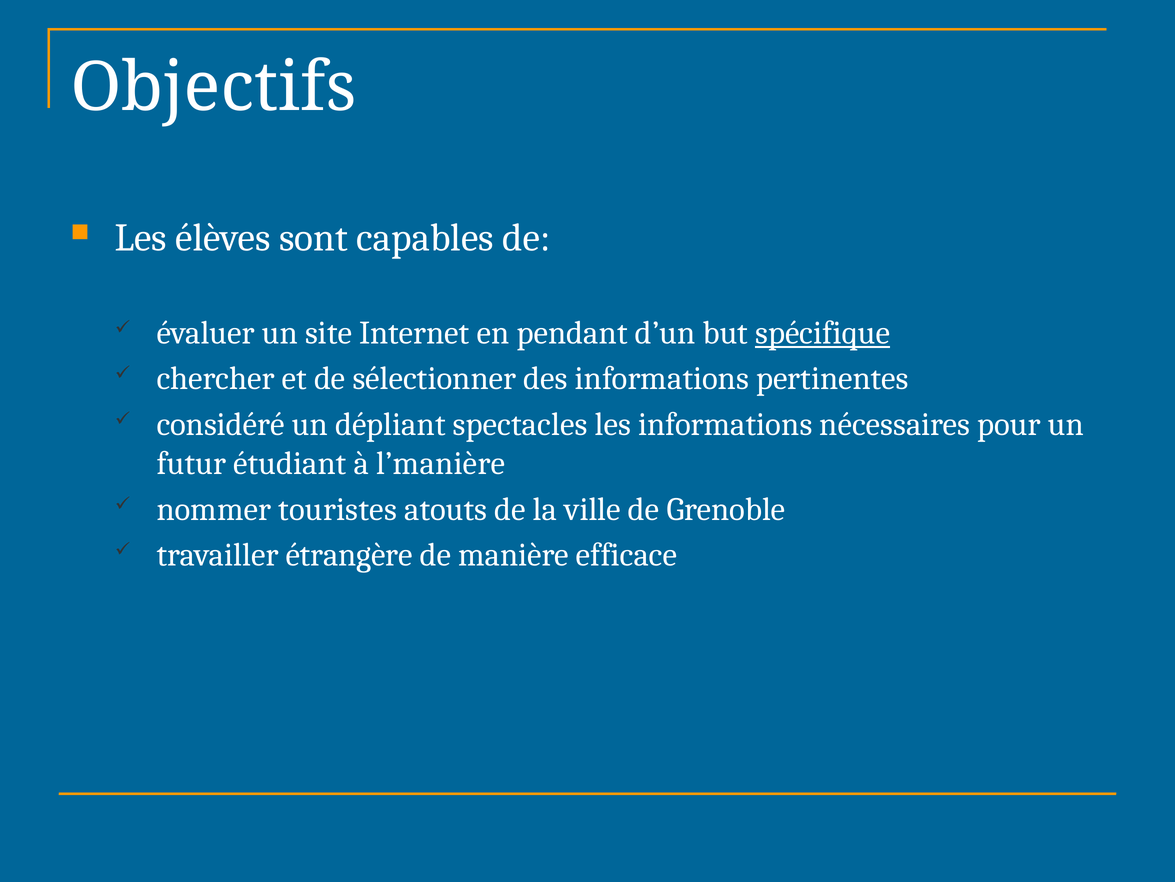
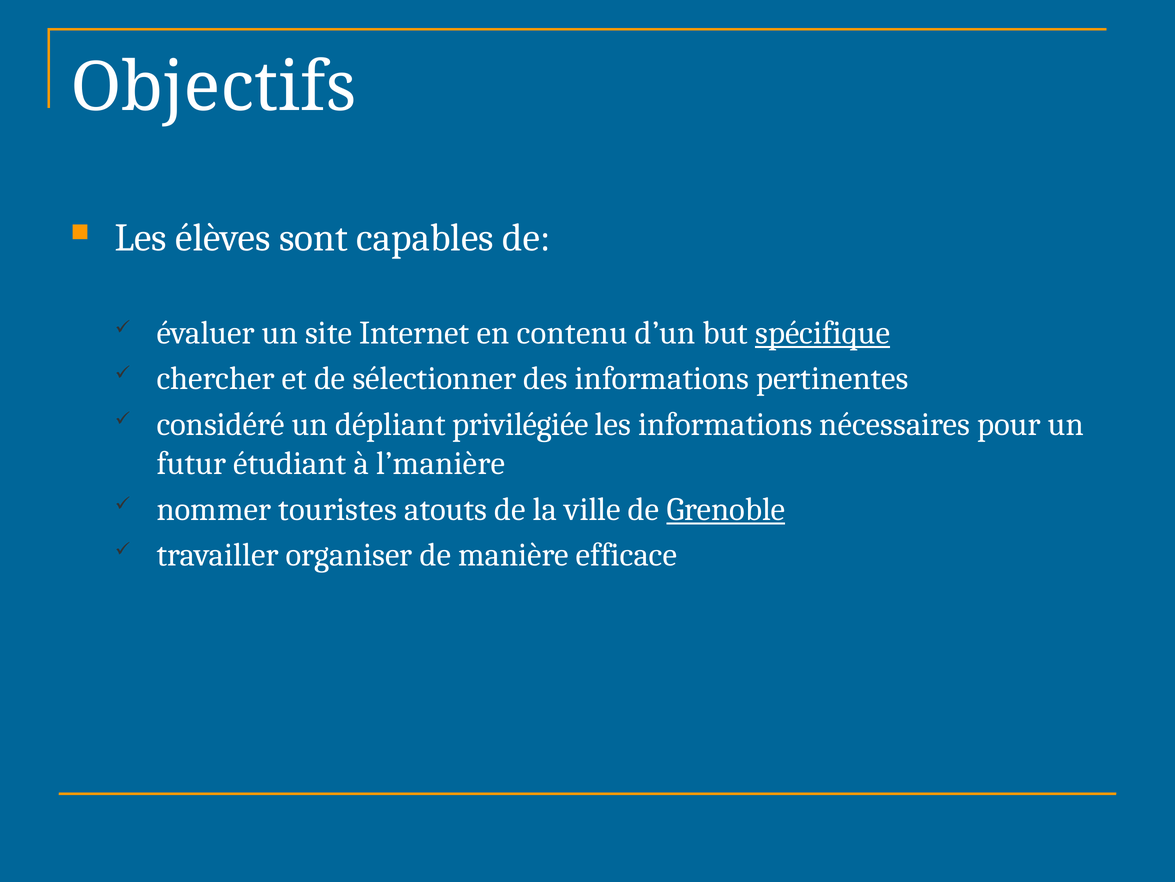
pendant: pendant -> contenu (572, 333)
spectacles: spectacles -> privilégiée (520, 424)
Grenoble underline: none -> present (726, 509)
étrangère: étrangère -> organiser (349, 555)
